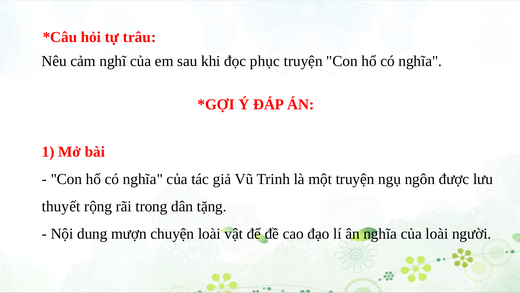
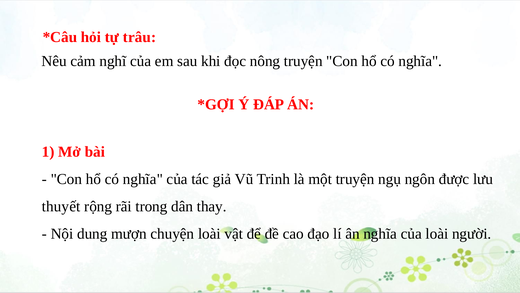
phục: phục -> nông (265, 61)
tặng: tặng -> thay (212, 206)
